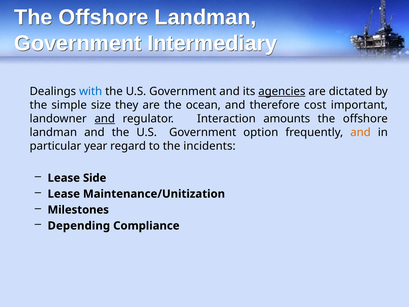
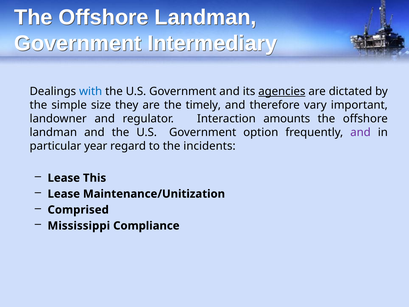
ocean: ocean -> timely (203, 105)
cost: cost -> vary (315, 105)
and underline: present -> none (105, 119)
and colour: orange -> purple (361, 132)
Side: Side -> This (95, 178)
Milestones: Milestones -> Comprised (78, 210)
Depending: Depending -> Mississippi (79, 226)
